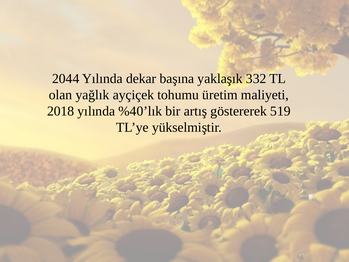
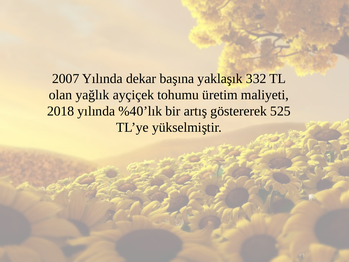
2044: 2044 -> 2007 (66, 78)
519: 519 -> 525 (280, 111)
